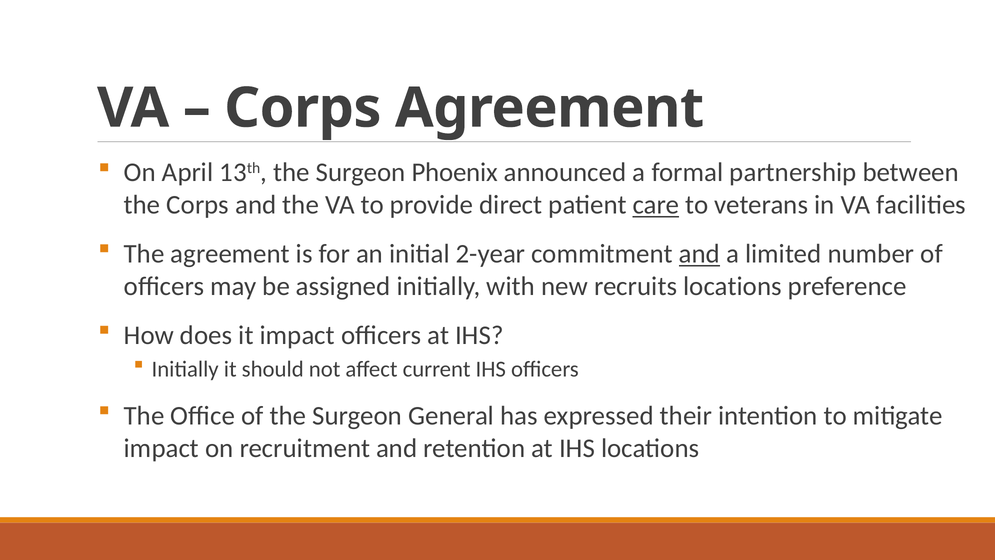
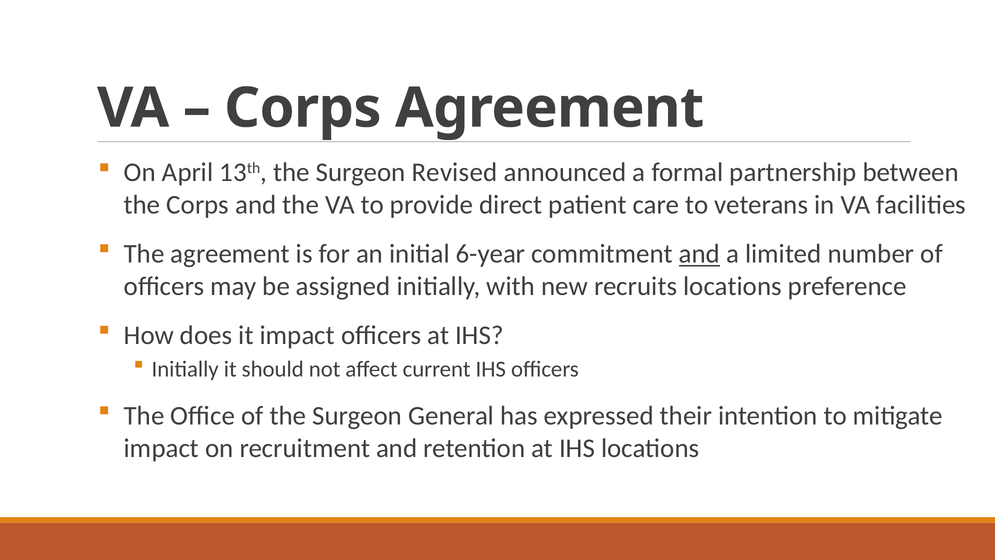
Phoenix: Phoenix -> Revised (455, 172)
care underline: present -> none (656, 205)
2-year: 2-year -> 6-year (491, 254)
